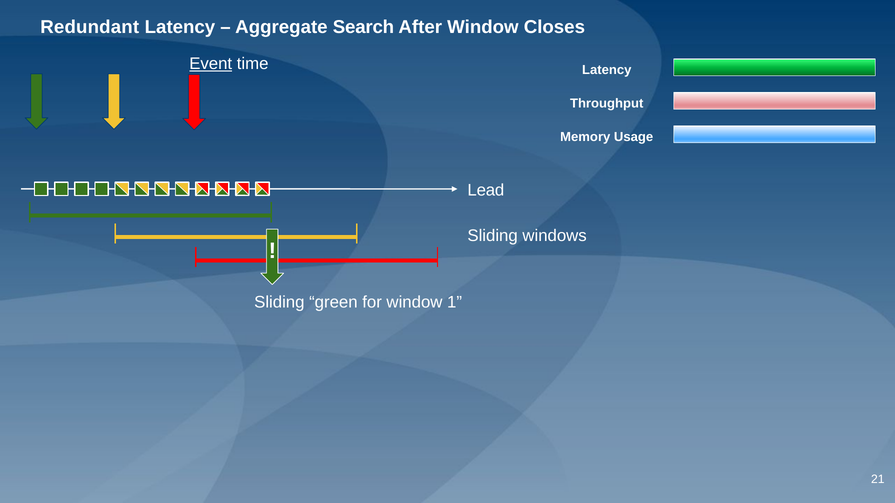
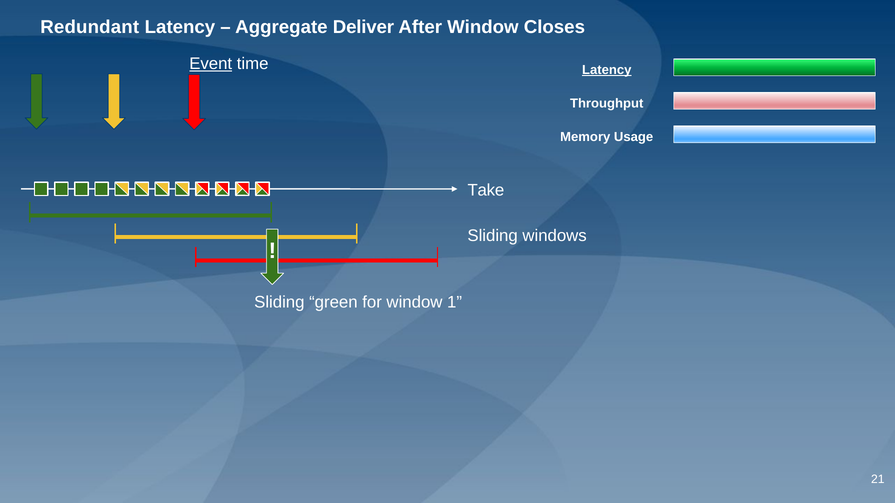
Search: Search -> Deliver (363, 27)
Latency underline: none -> present (607, 70)
Lead: Lead -> Take (486, 191)
